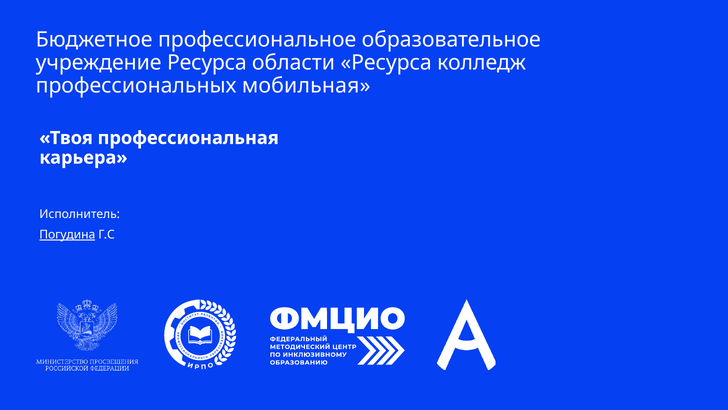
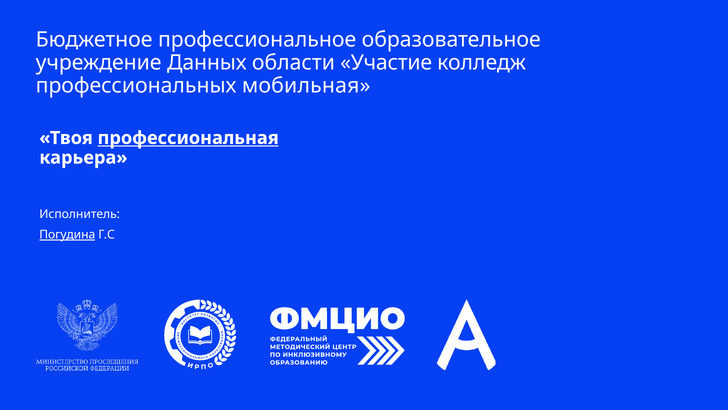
учреждение Ресурса: Ресурса -> Данных (207, 63)
области Ресурса: Ресурса -> Участие (386, 63)
профессиональная underline: none -> present (188, 138)
